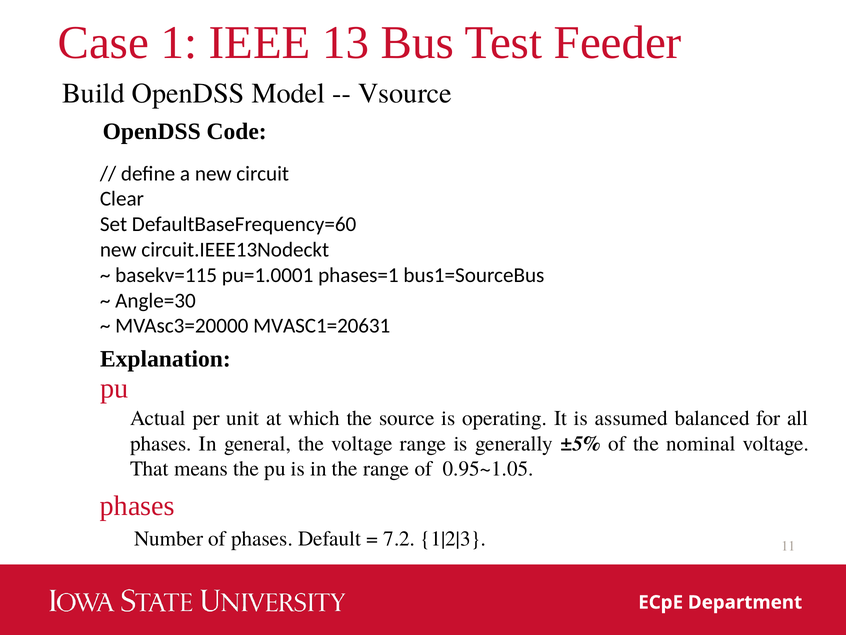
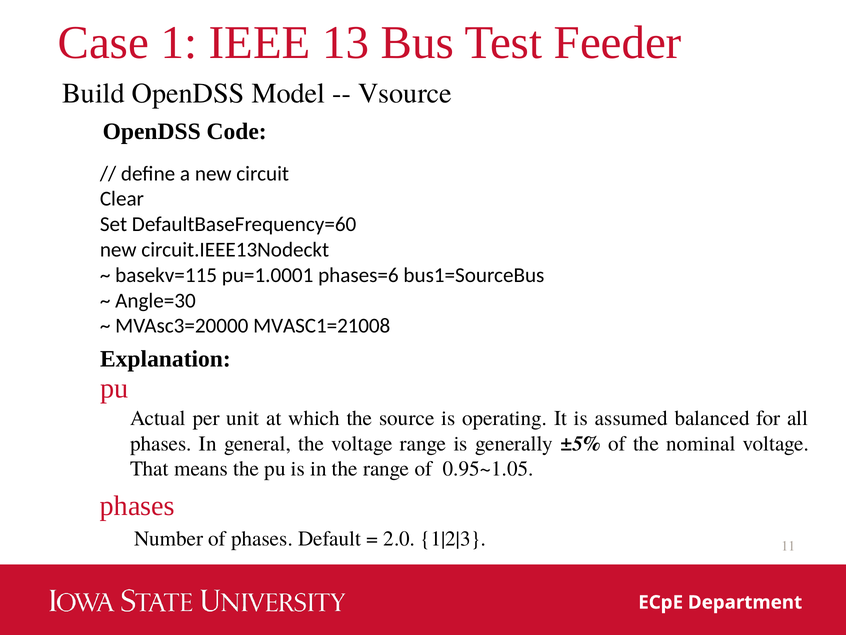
phases=1: phases=1 -> phases=6 (358, 275)
MVASC1=20631: MVASC1=20631 -> MVASC1=21008 (322, 326)
7.2: 7.2 -> 2.0 (399, 538)
